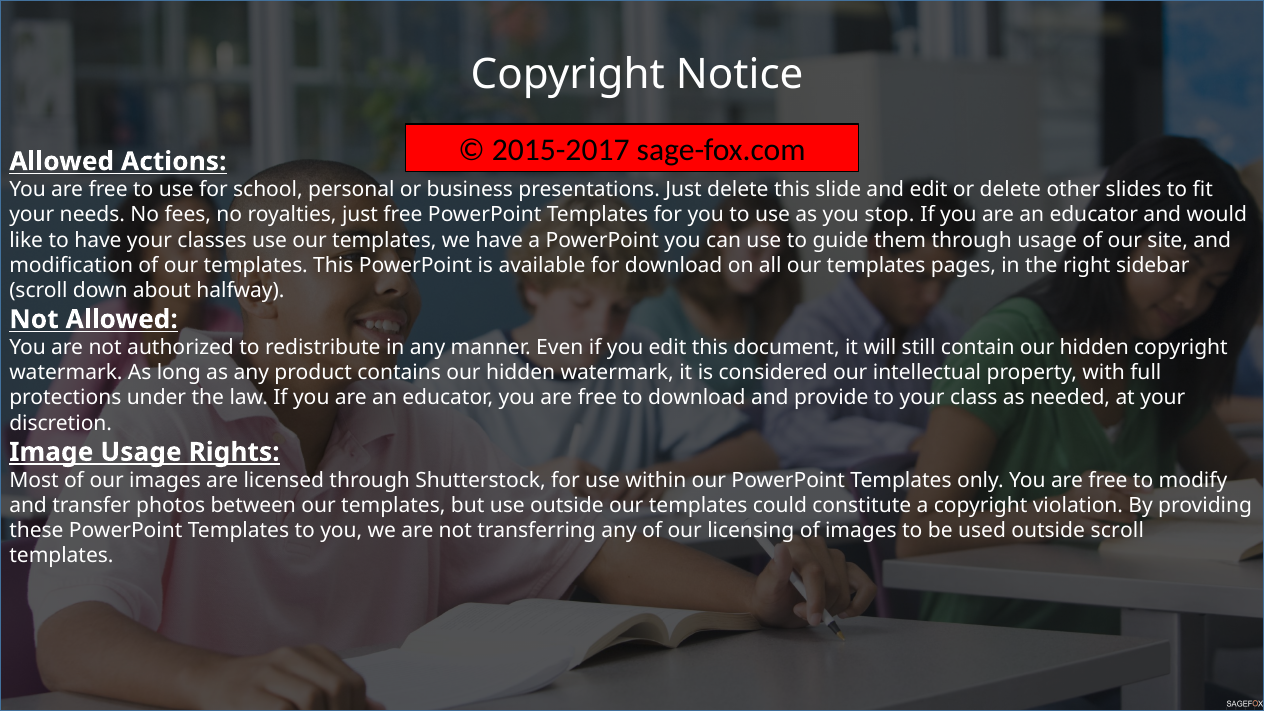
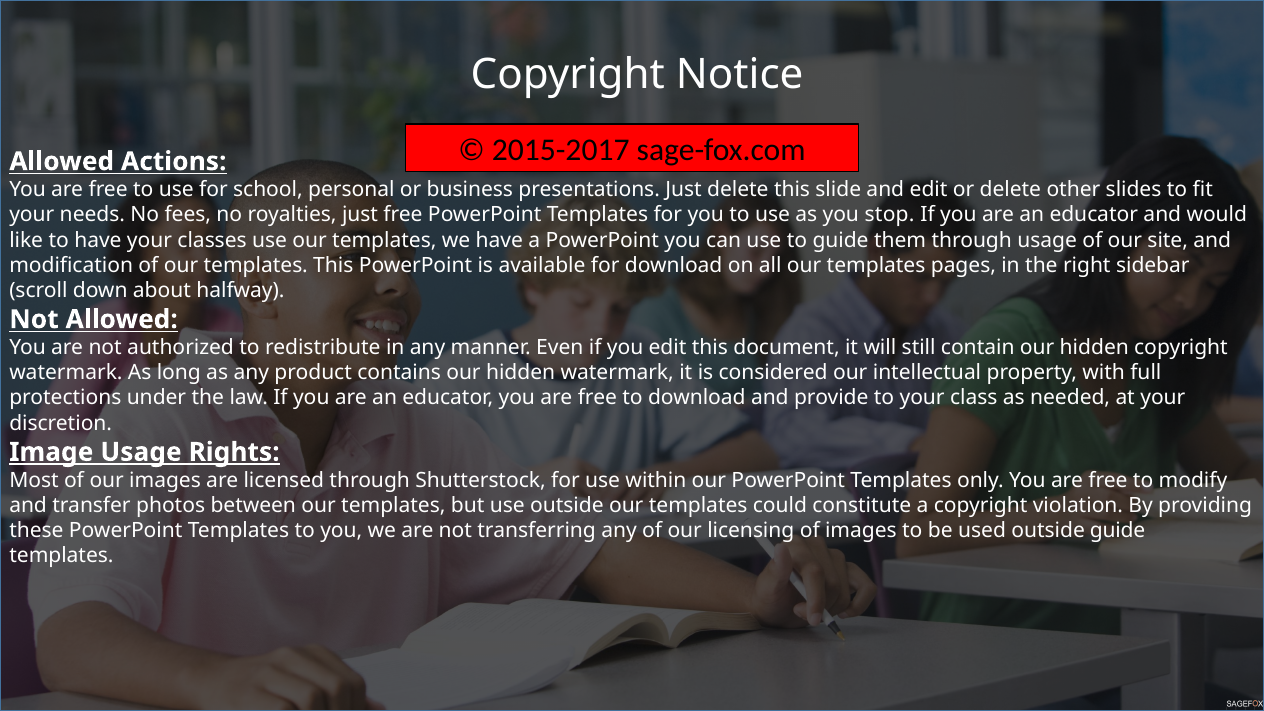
outside scroll: scroll -> guide (1117, 531)
